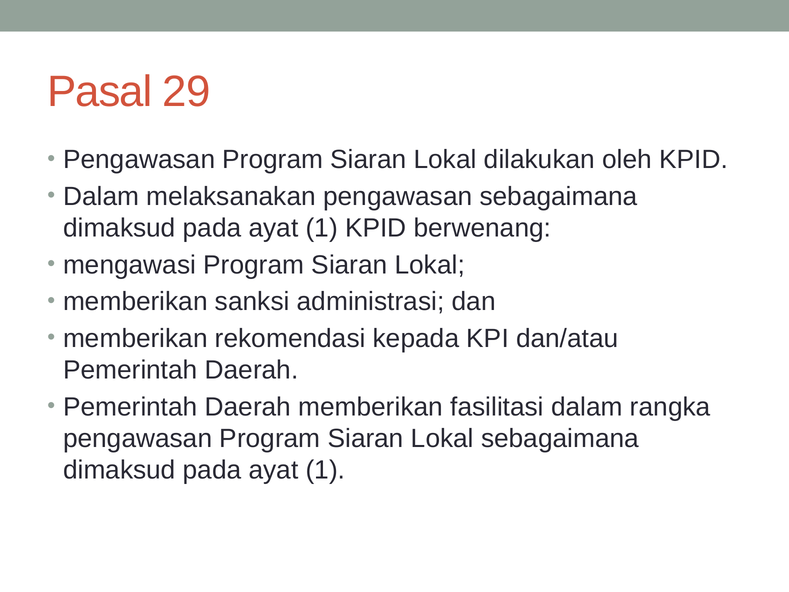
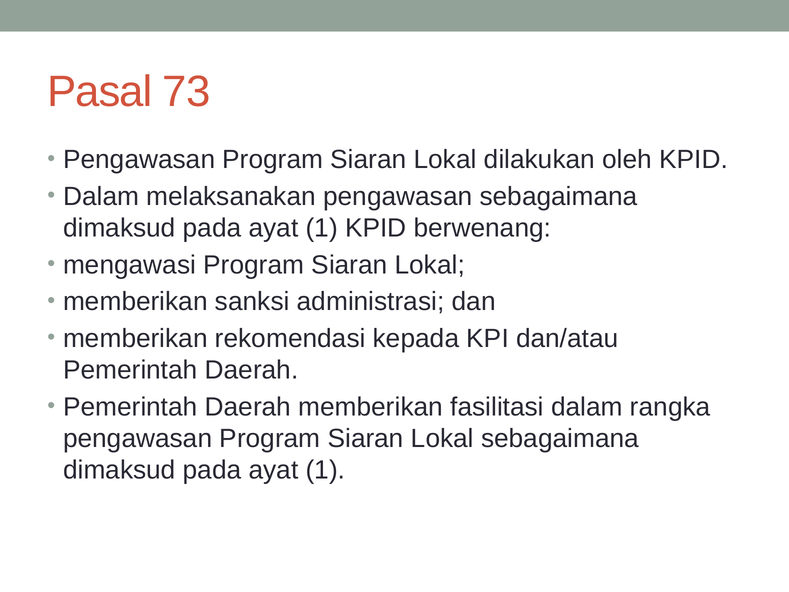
29: 29 -> 73 (186, 92)
